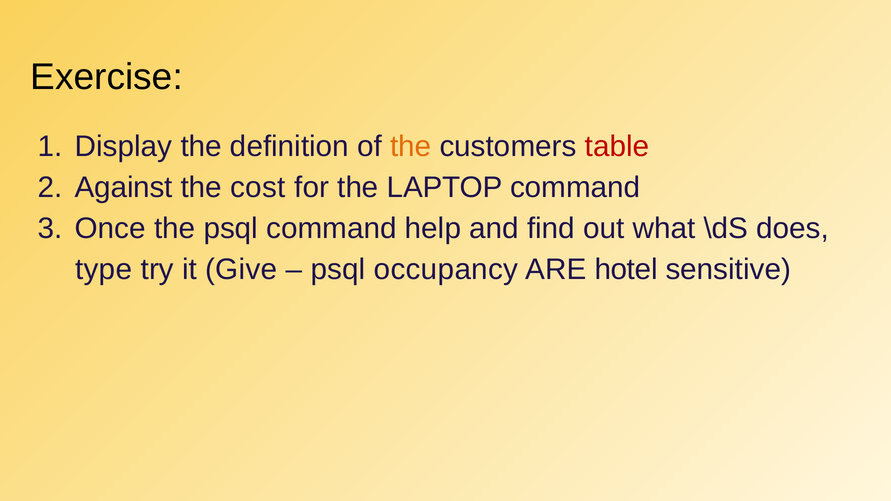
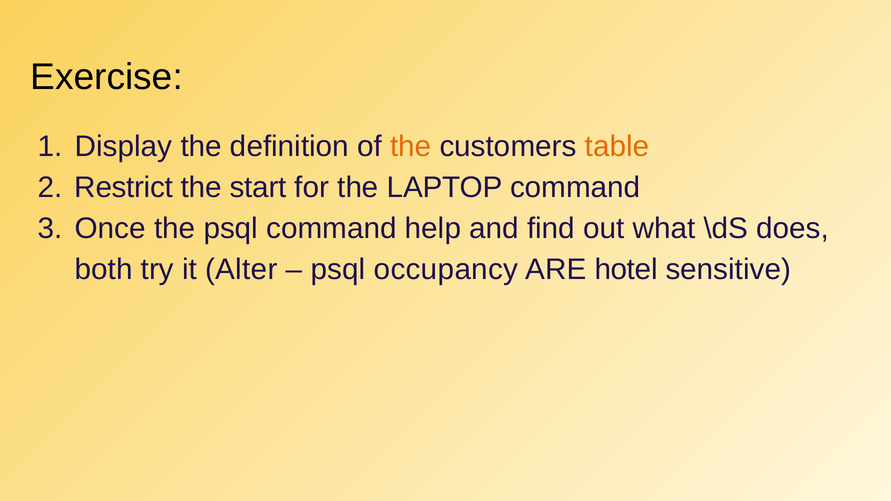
table colour: red -> orange (617, 146)
Against: Against -> Restrict (124, 187)
cost: cost -> start (258, 187)
type: type -> both (104, 269)
Give: Give -> Alter (241, 269)
